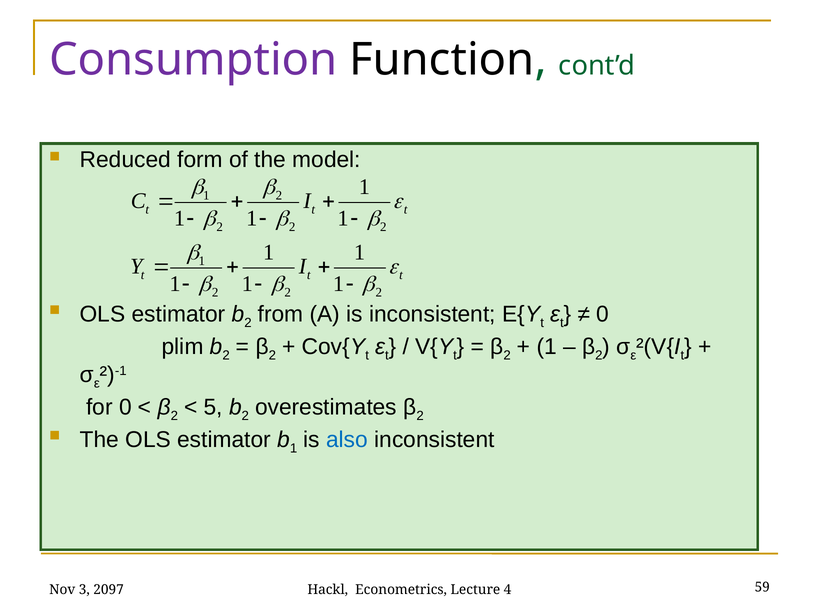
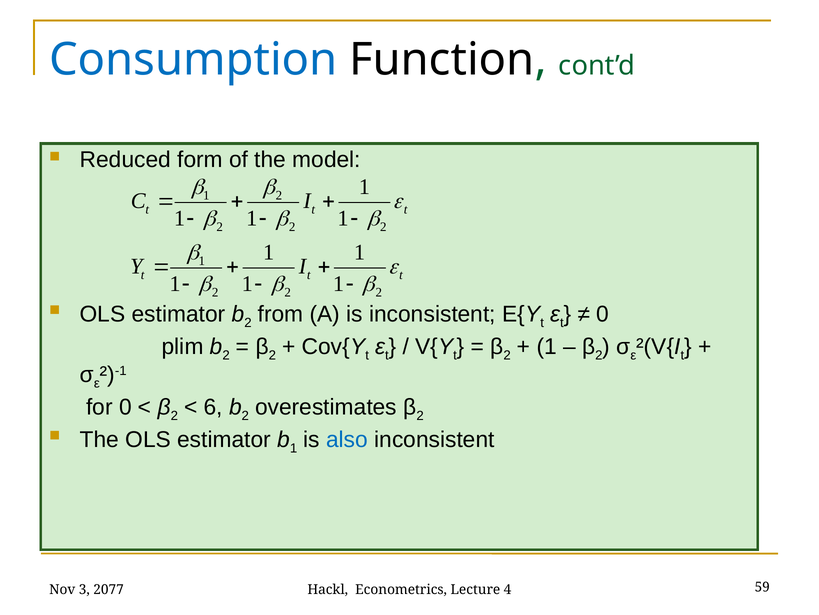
Consumption colour: purple -> blue (193, 59)
5: 5 -> 6 (213, 407)
2097: 2097 -> 2077 (109, 589)
